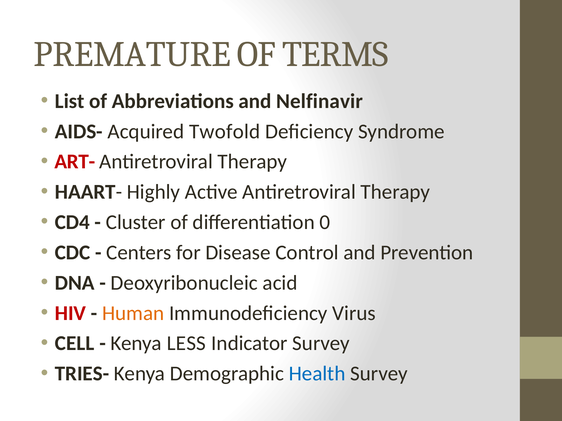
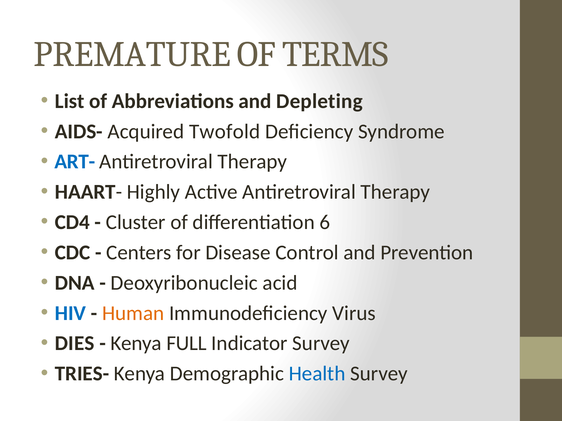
Nelfinavir: Nelfinavir -> Depleting (319, 101)
ART- colour: red -> blue (75, 162)
0: 0 -> 6 (325, 222)
HIV colour: red -> blue (70, 313)
CELL: CELL -> DIES (75, 344)
LESS: LESS -> FULL (187, 344)
